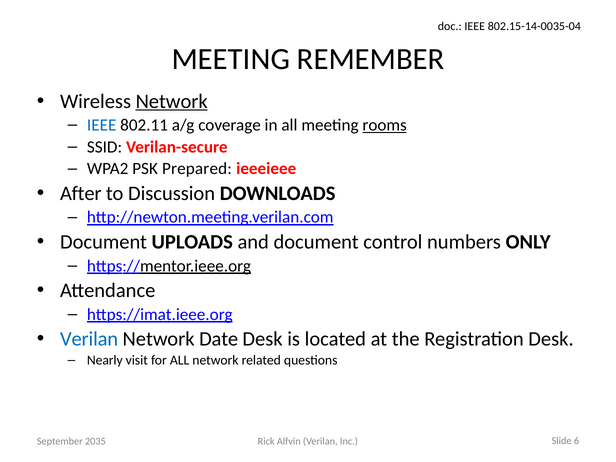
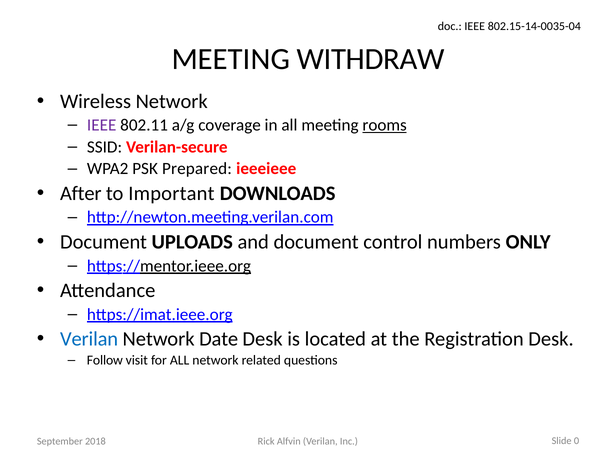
REMEMBER: REMEMBER -> WITHDRAW (371, 59)
Network underline: present -> none (172, 101)
IEEE colour: blue -> purple (102, 125)
Discussion: Discussion -> Important (171, 193)
Nearly: Nearly -> Follow (105, 360)
2035: 2035 -> 2018 (95, 441)
6: 6 -> 0 (576, 441)
